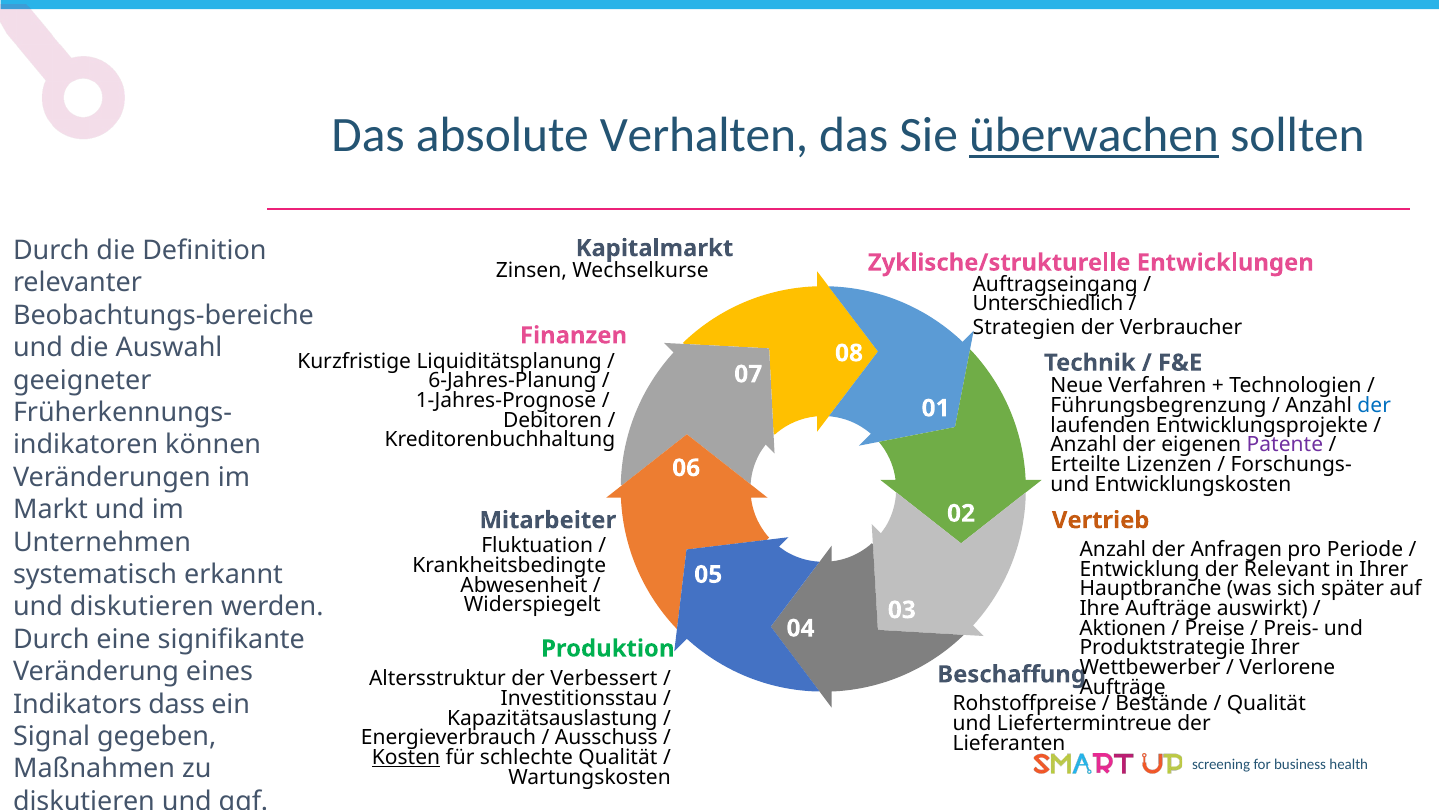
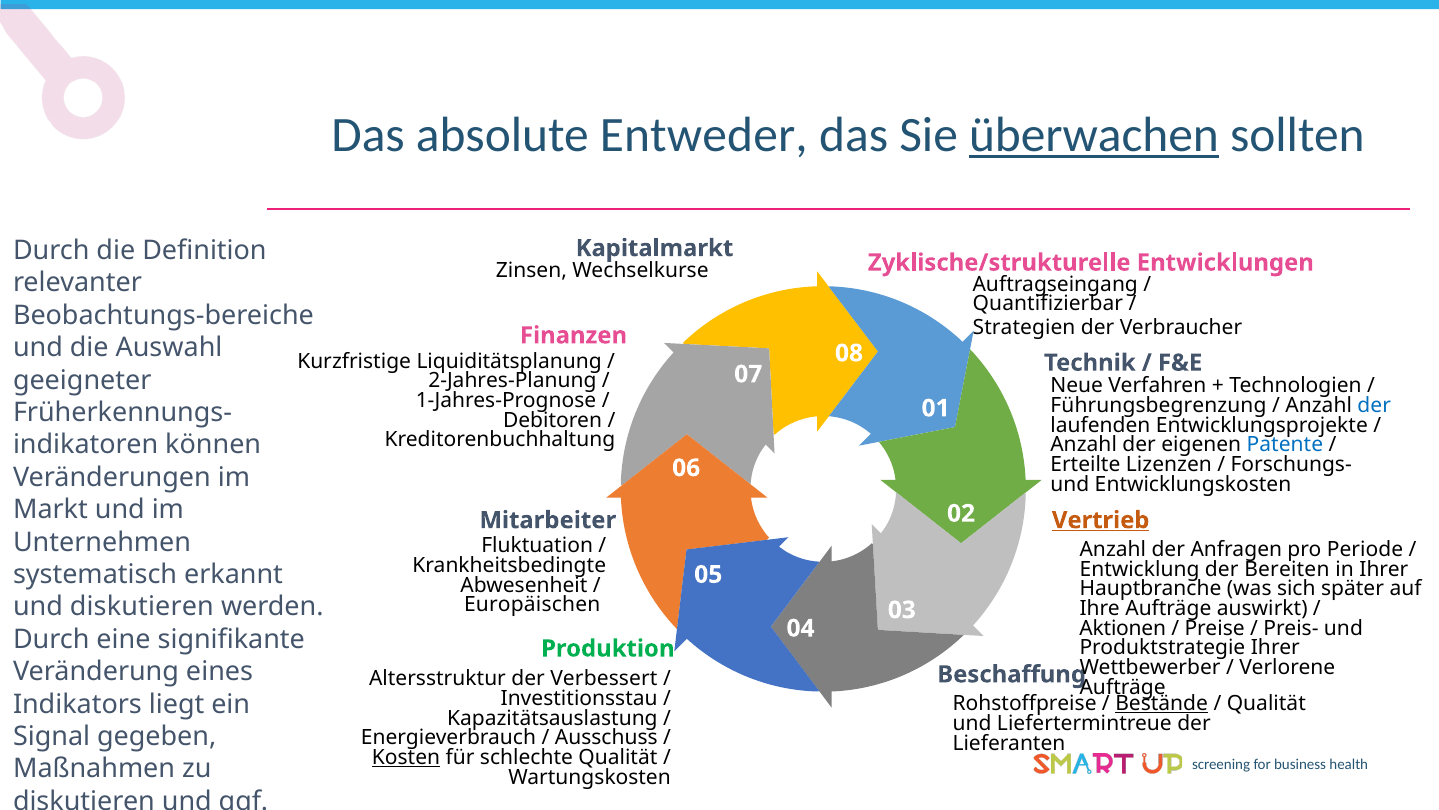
Verhalten: Verhalten -> Entweder (704, 135)
Unterschiedlich: Unterschiedlich -> Quantifizierbar (1048, 304)
6-Jahres-Planung: 6-Jahres-Planung -> 2-Jahres-Planung (512, 381)
Patente colour: purple -> blue (1285, 445)
Vertrieb underline: none -> present (1101, 520)
Relevant: Relevant -> Bereiten (1287, 569)
Widerspiegelt: Widerspiegelt -> Europäischen (532, 605)
dass: dass -> liegt (177, 704)
Bestände underline: none -> present (1162, 703)
